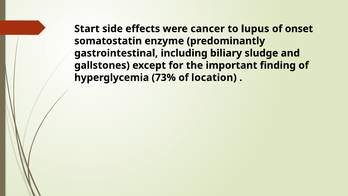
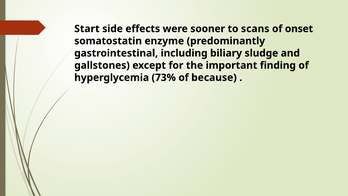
cancer: cancer -> sooner (208, 29)
lupus: lupus -> scans (255, 29)
location: location -> because (214, 77)
